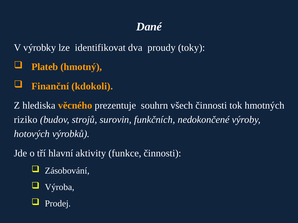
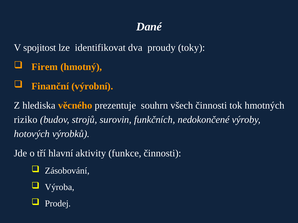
výrobky: výrobky -> spojitost (40, 48)
Plateb: Plateb -> Firem (45, 67)
kdokoli: kdokoli -> výrobní (92, 86)
